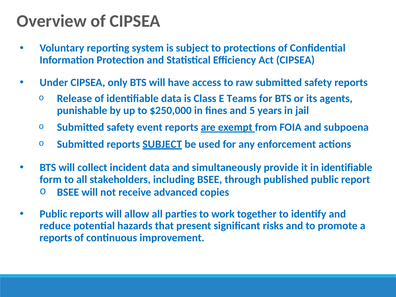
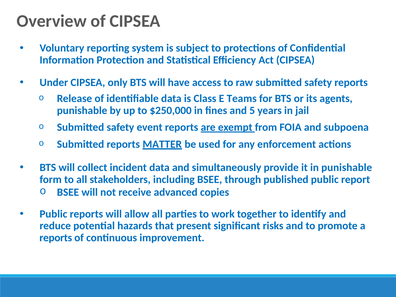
reports SUBJECT: SUBJECT -> MATTER (162, 144)
in identifiable: identifiable -> punishable (347, 168)
